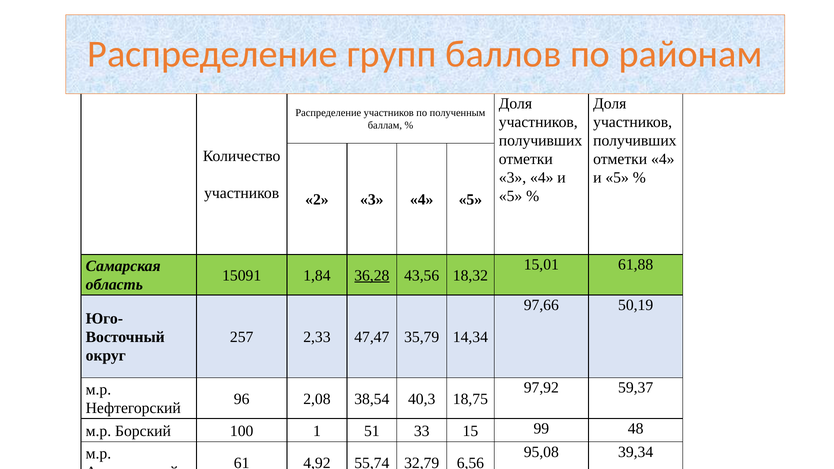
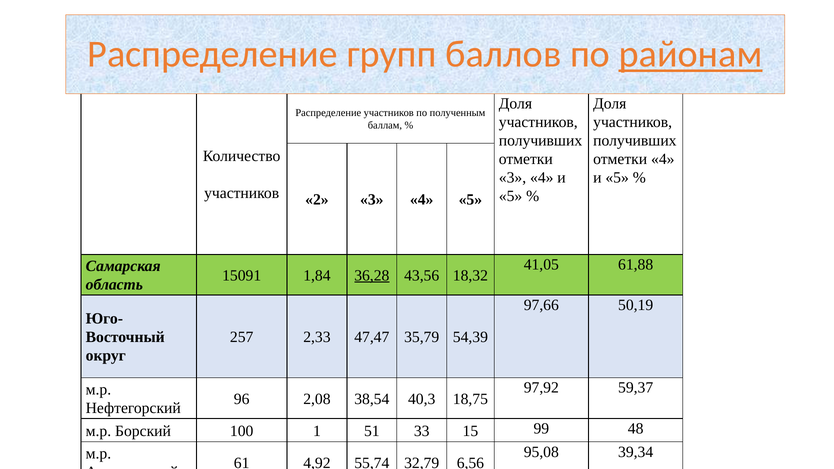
районам underline: none -> present (691, 54)
15,01: 15,01 -> 41,05 (541, 264)
14,34: 14,34 -> 54,39 (470, 337)
